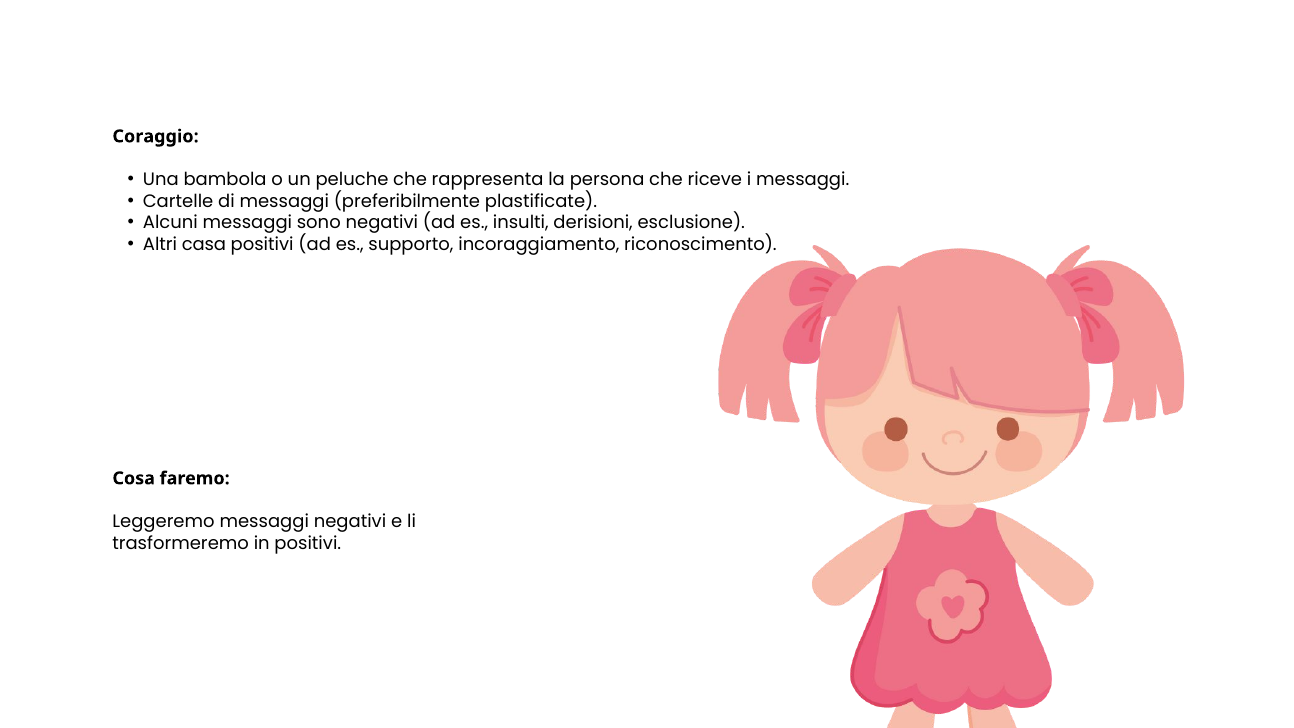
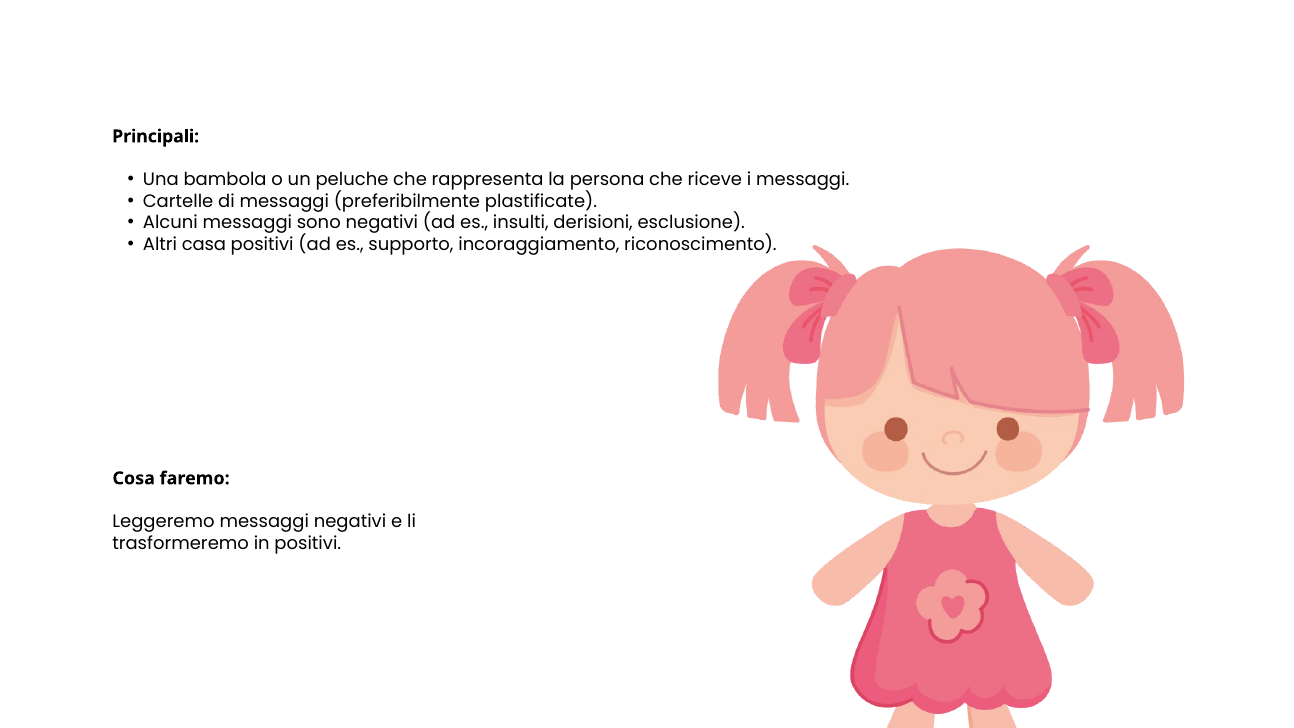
Coraggio: Coraggio -> Principali (156, 136)
